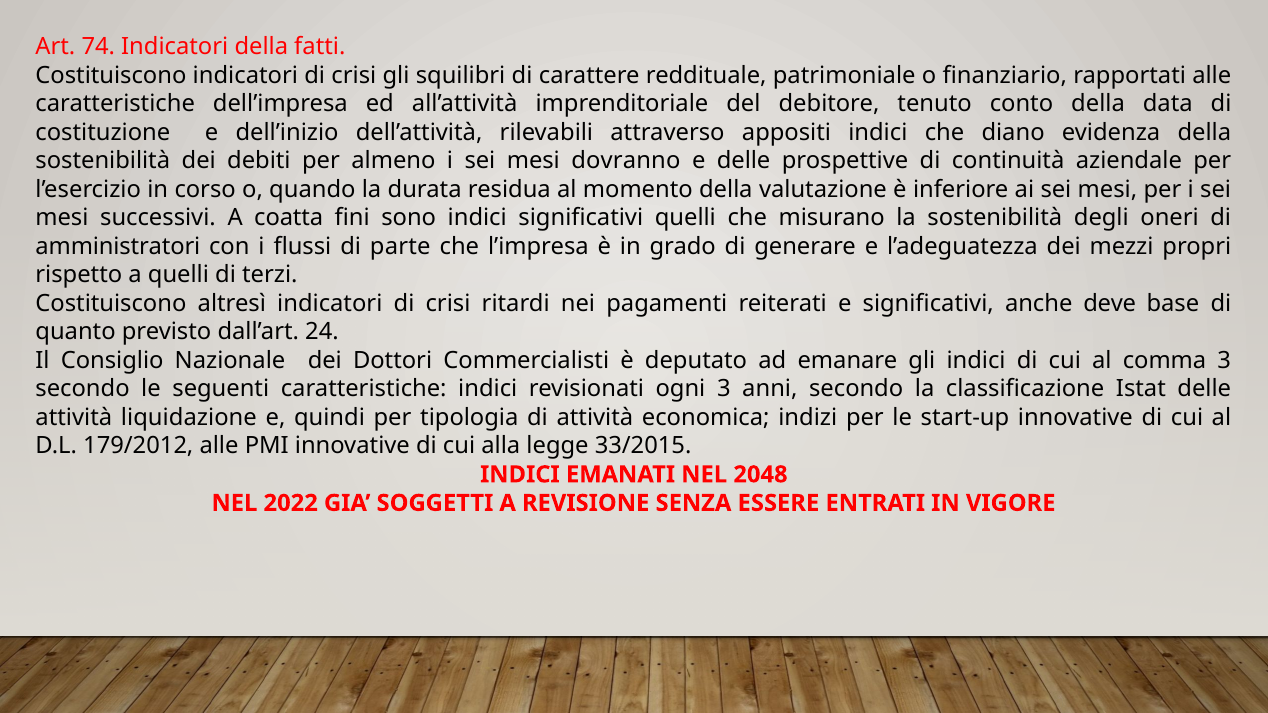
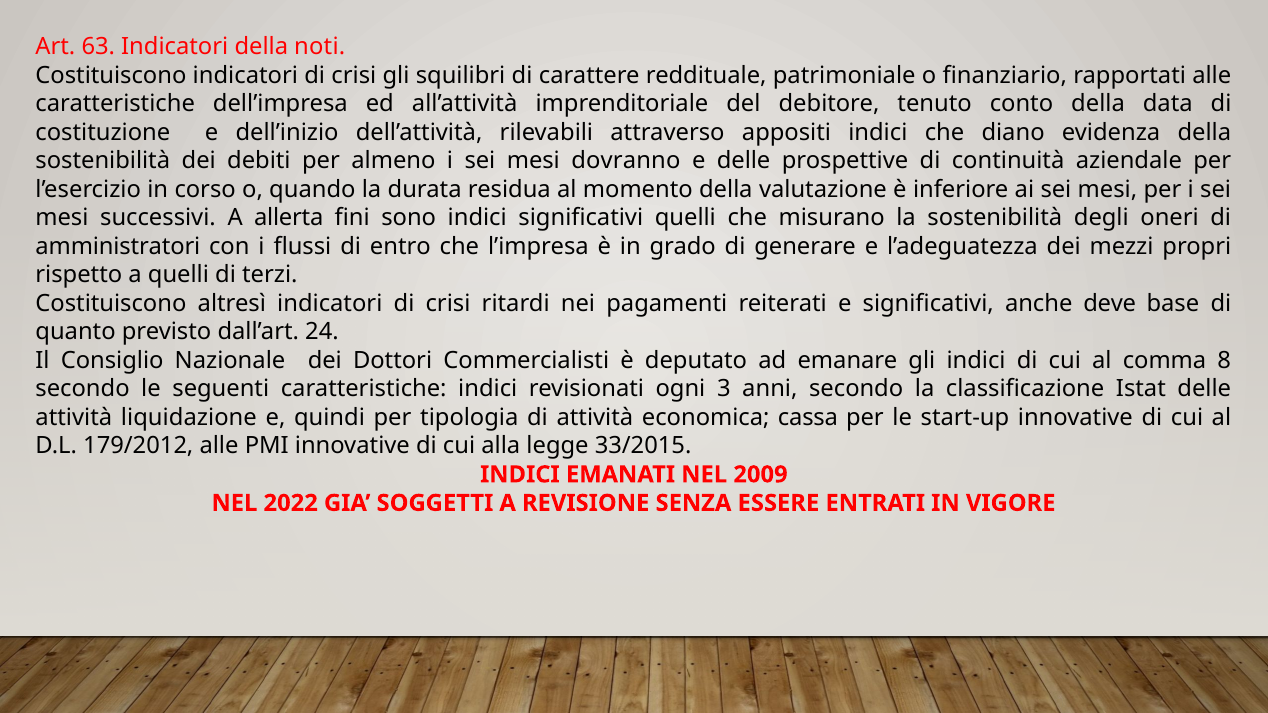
74: 74 -> 63 (98, 47)
fatti: fatti -> noti (320, 47)
coatta: coatta -> allerta (289, 218)
parte: parte -> entro (400, 246)
comma 3: 3 -> 8 (1224, 361)
indizi: indizi -> cassa (808, 418)
2048: 2048 -> 2009 (760, 475)
